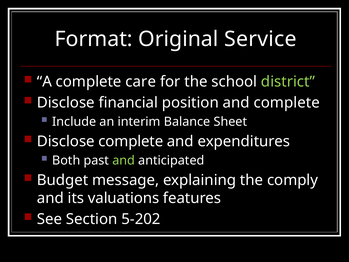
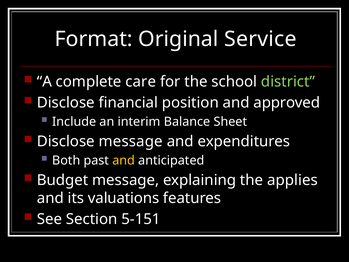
and complete: complete -> approved (287, 103)
Disclose complete: complete -> message (131, 141)
and colour: light green -> yellow (124, 160)
comply: comply -> applies (292, 180)
5-202: 5-202 -> 5-151 (141, 219)
